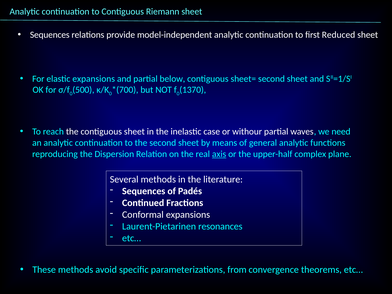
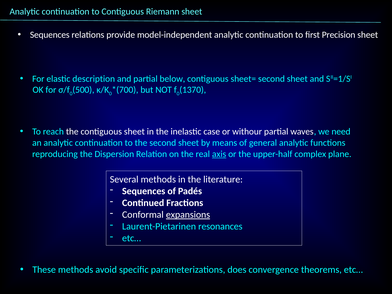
Reduced: Reduced -> Precision (339, 35)
elastic expansions: expansions -> description (94, 79)
expansions underline: none -> present (188, 215)
from: from -> does (237, 270)
